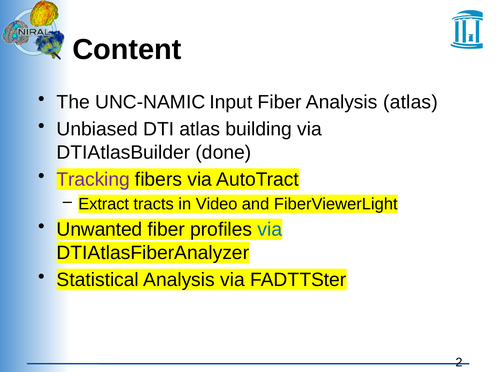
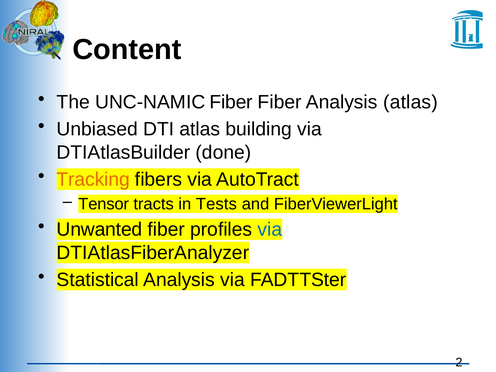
UNC-NAMIC Input: Input -> Fiber (231, 102)
Tracking colour: purple -> orange (93, 179)
Extract: Extract -> Tensor (104, 204)
Video: Video -> Tests (216, 204)
